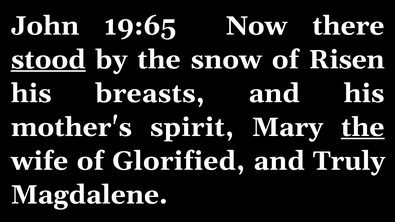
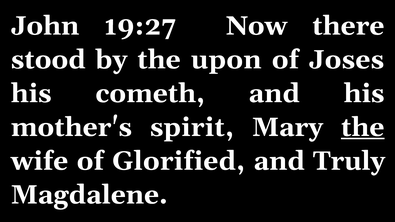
19:65: 19:65 -> 19:27 (140, 26)
stood underline: present -> none (48, 60)
snow: snow -> upon (226, 60)
Risen: Risen -> Joses (346, 60)
breasts: breasts -> cometh (150, 94)
